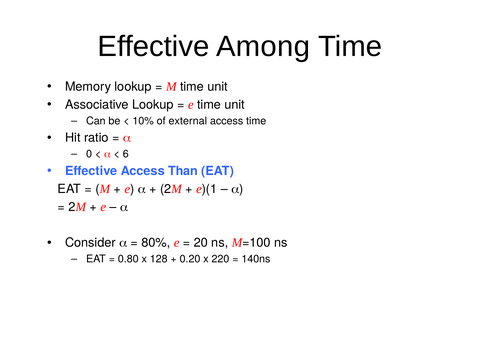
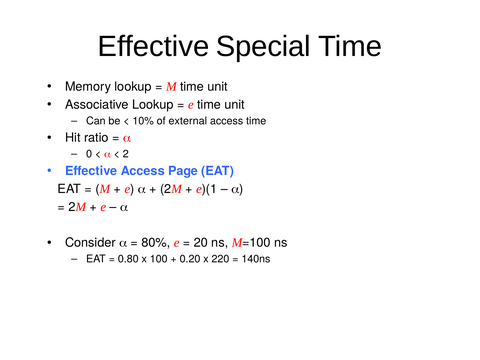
Among: Among -> Special (263, 46)
6: 6 -> 2 (126, 154)
Than: Than -> Page (183, 171)
128: 128 -> 100 (159, 259)
